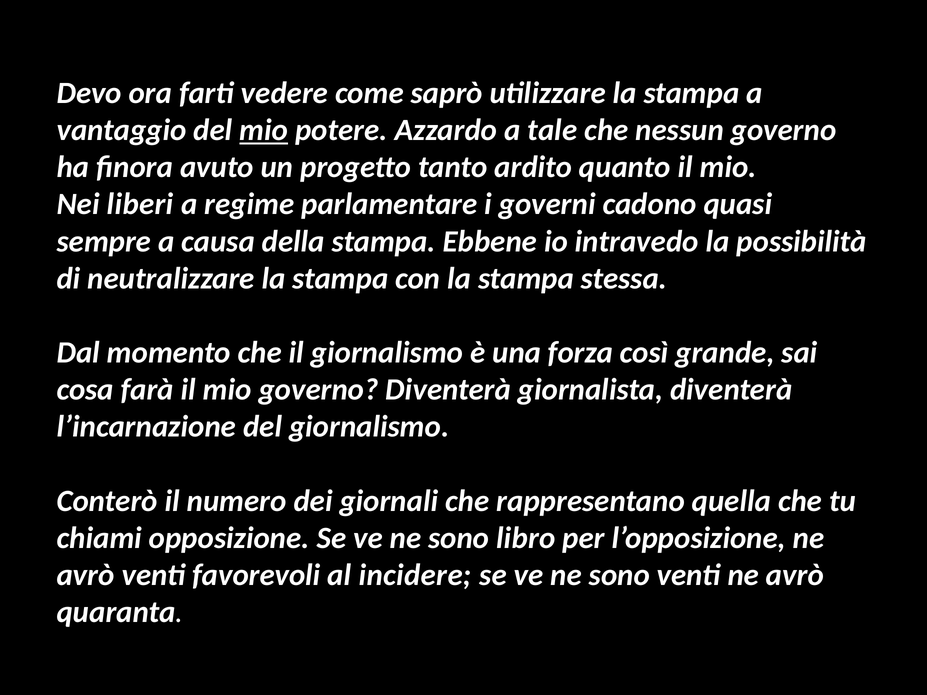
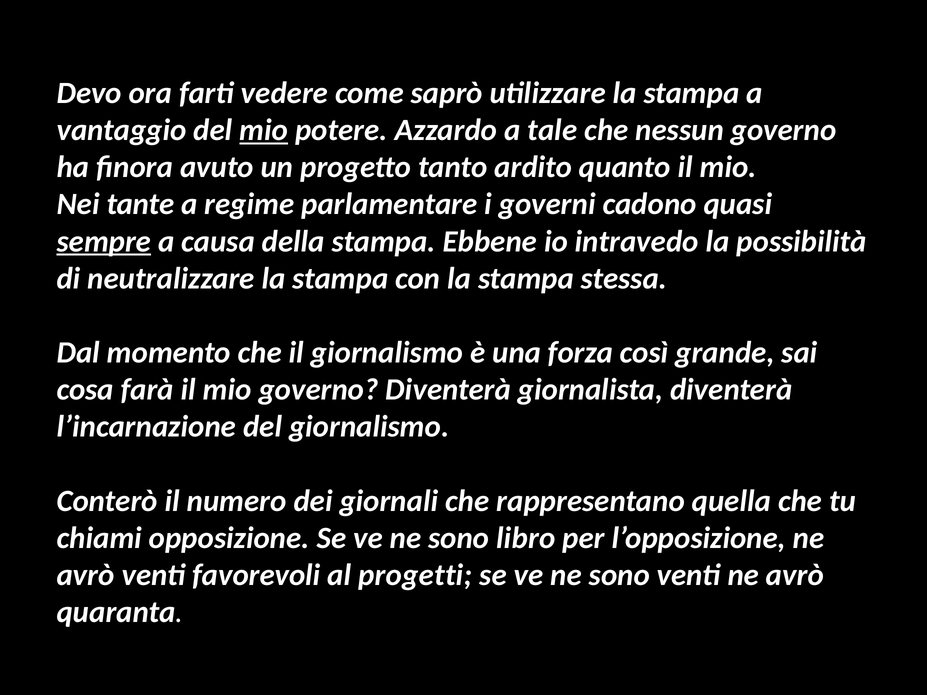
liberi: liberi -> tante (141, 204)
sempre underline: none -> present (104, 241)
incidere: incidere -> progetti (415, 575)
